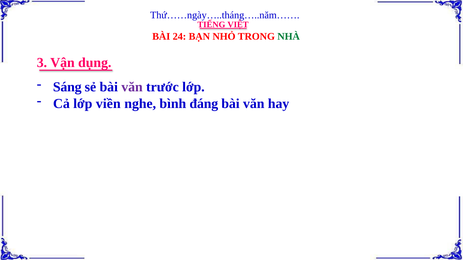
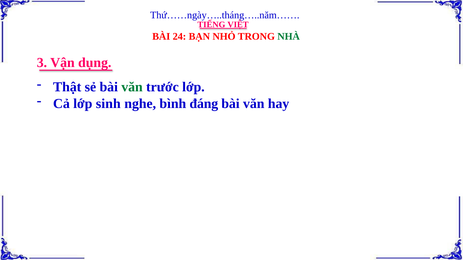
Sáng: Sáng -> Thật (67, 87)
văn colour: purple -> green (132, 87)
viền: viền -> sinh (108, 104)
